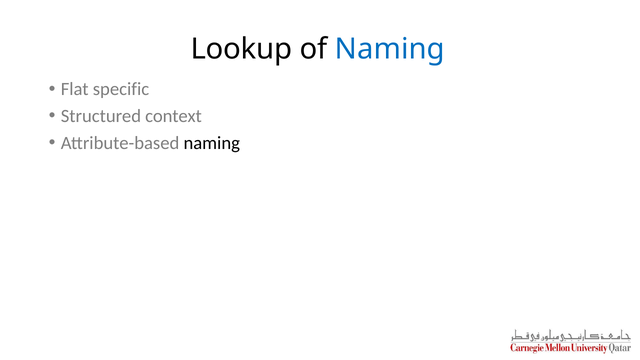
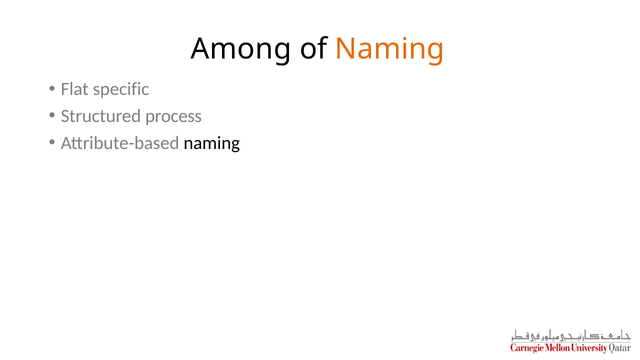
Lookup: Lookup -> Among (241, 49)
Naming colour: blue -> orange (390, 49)
context: context -> process (174, 116)
